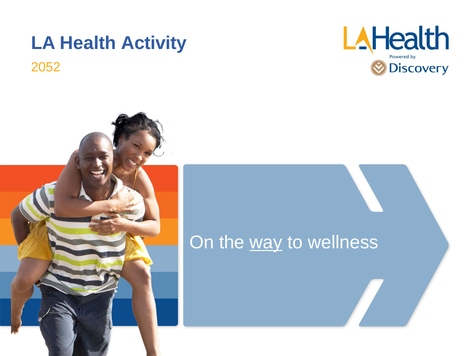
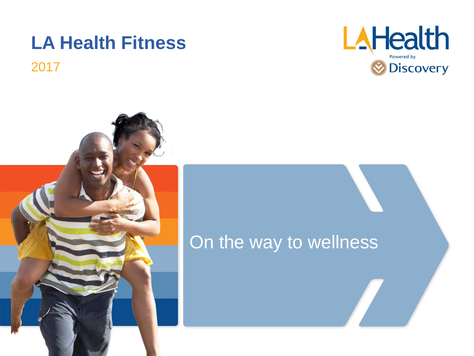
Activity: Activity -> Fitness (154, 43)
2052: 2052 -> 2017 (46, 67)
way underline: present -> none (266, 242)
